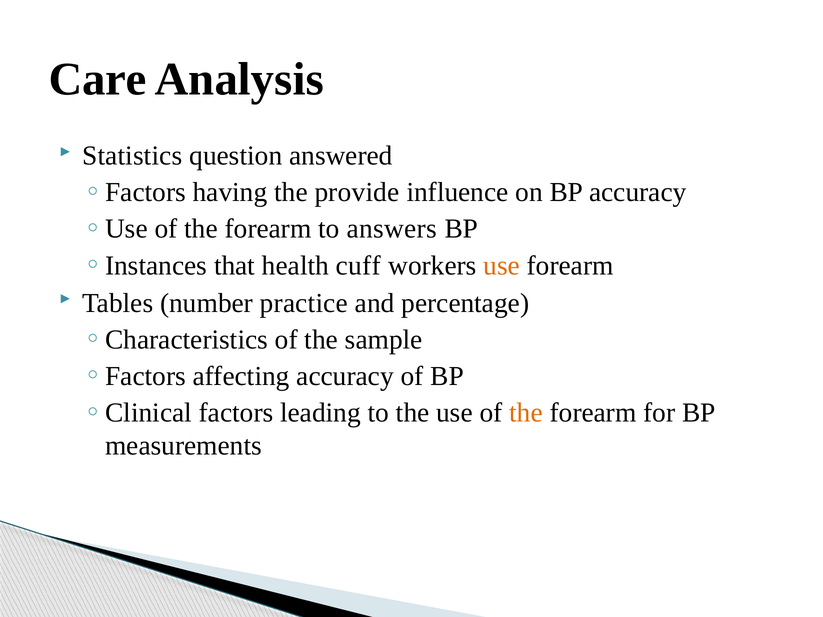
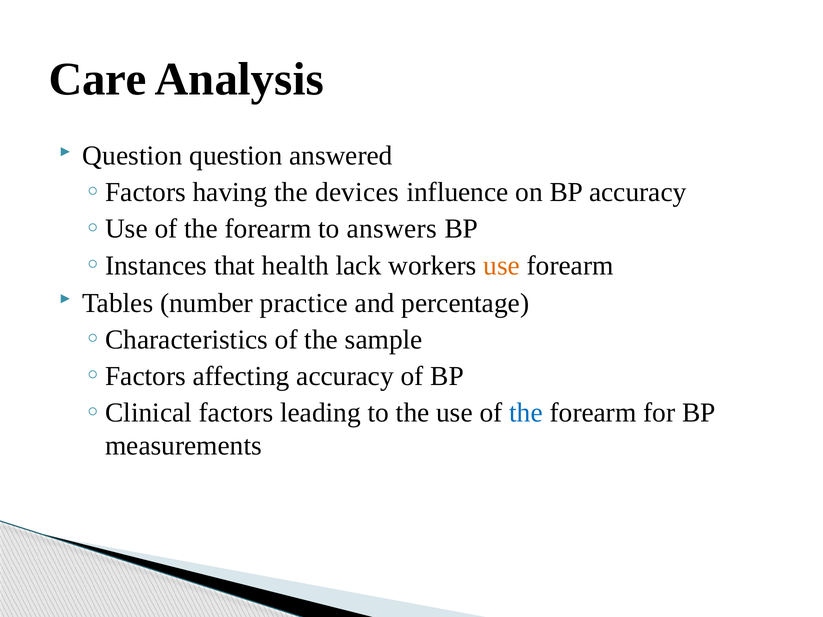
Statistics: Statistics -> Question (132, 156)
provide: provide -> devices (357, 192)
cuff: cuff -> lack (359, 266)
the colour: orange -> blue (526, 413)
